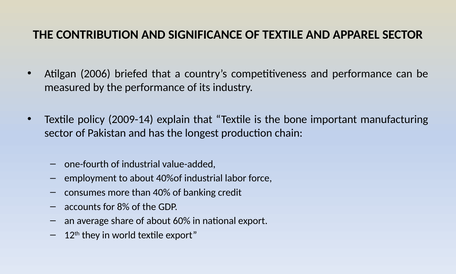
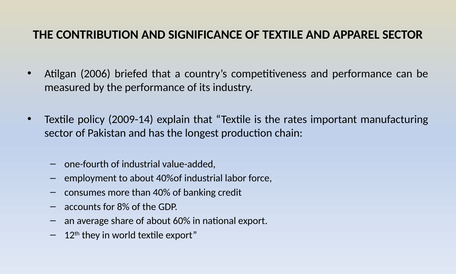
bone: bone -> rates (295, 119)
